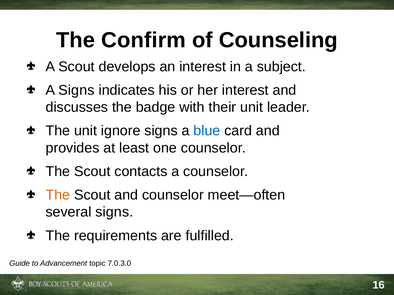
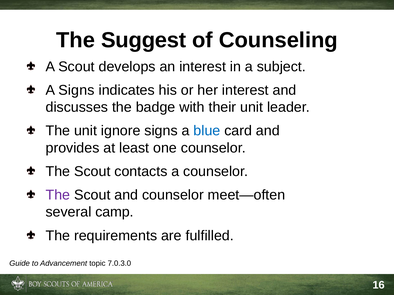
Confirm: Confirm -> Suggest (144, 40)
The colour: orange -> purple (58, 195)
several signs: signs -> camp (114, 212)
